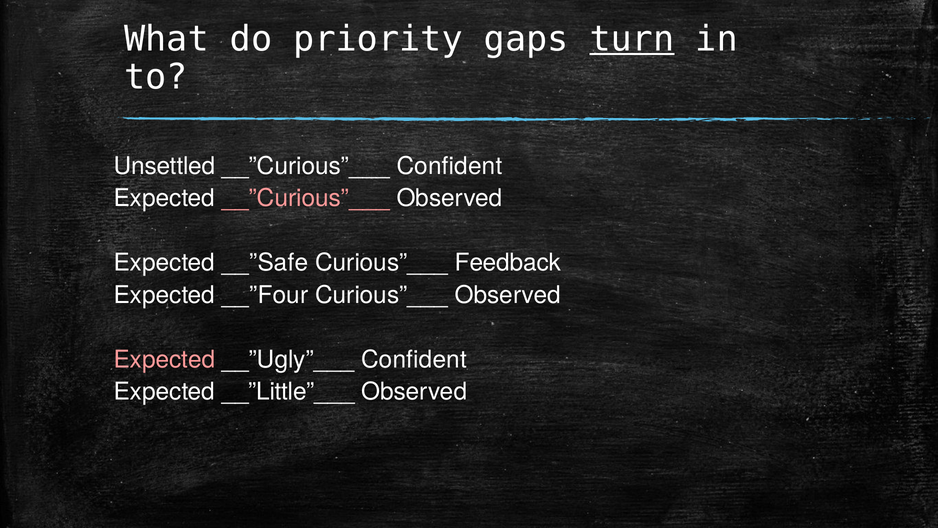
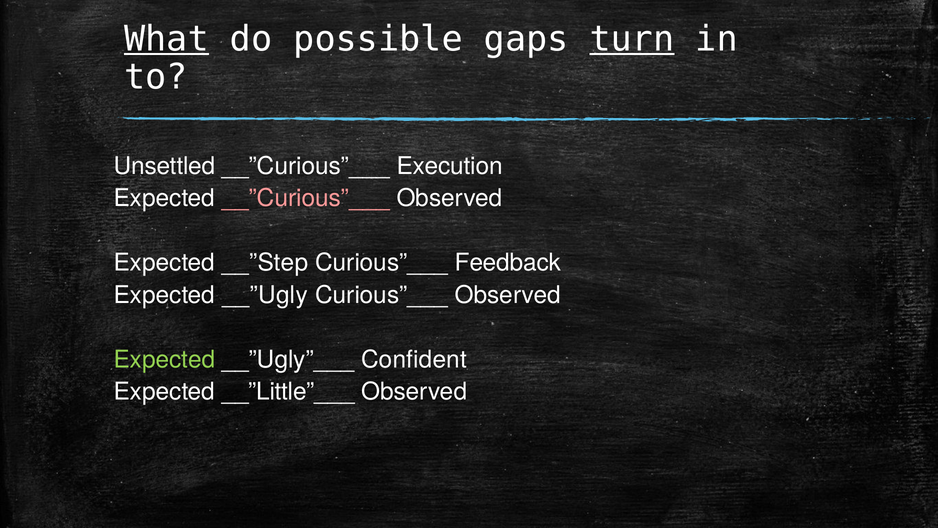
What underline: none -> present (167, 39)
priority: priority -> possible (378, 39)
__”Curious”___ Confident: Confident -> Execution (450, 166)
__”Safe: __”Safe -> __”Step (265, 263)
__”Four: __”Four -> __”Ugly (265, 295)
Expected colour: pink -> light green (164, 359)
